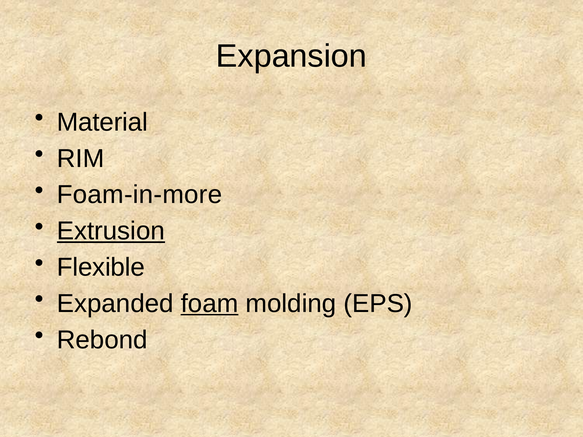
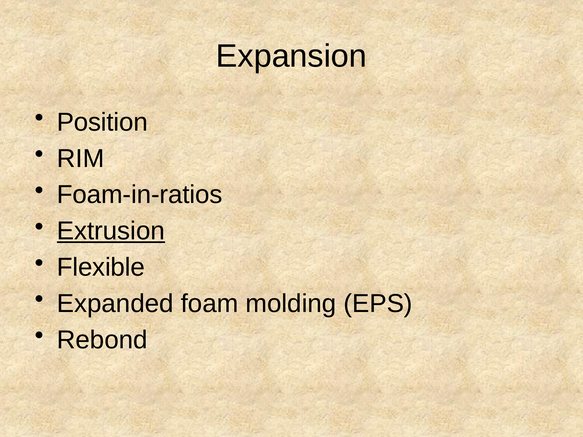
Material: Material -> Position (102, 122)
Foam-in-more: Foam-in-more -> Foam-in-ratios (140, 195)
foam underline: present -> none (210, 304)
